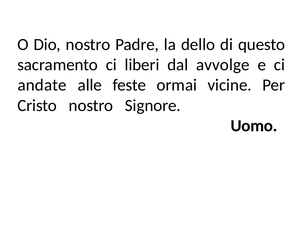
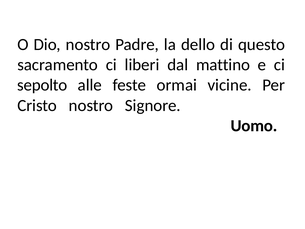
avvolge: avvolge -> mattino (223, 65)
andate: andate -> sepolto (42, 85)
